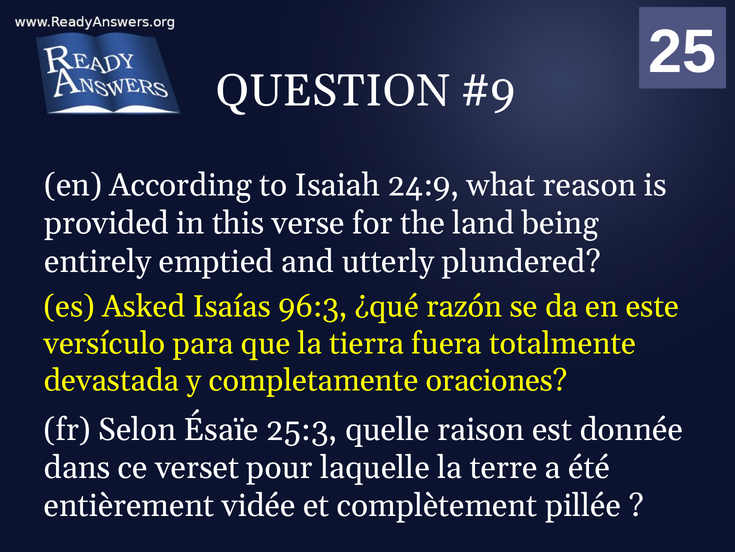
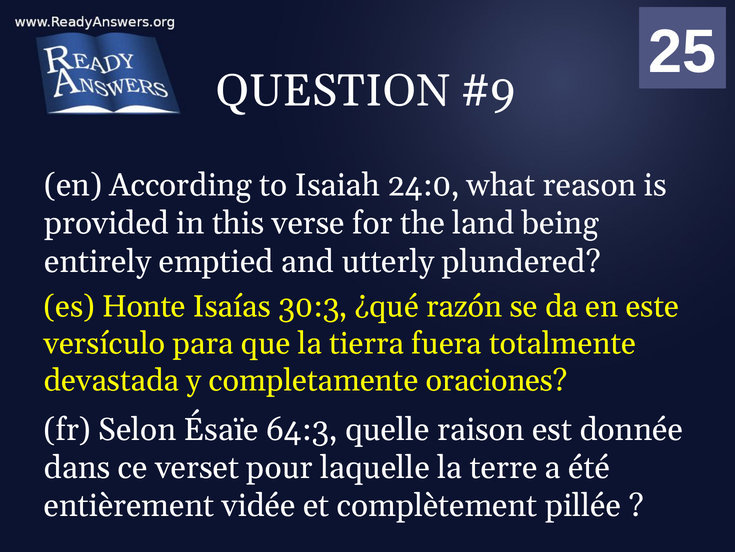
24:9: 24:9 -> 24:0 (424, 185)
Asked: Asked -> Honte (144, 306)
96:3: 96:3 -> 30:3 (313, 306)
25:3: 25:3 -> 64:3 (302, 429)
